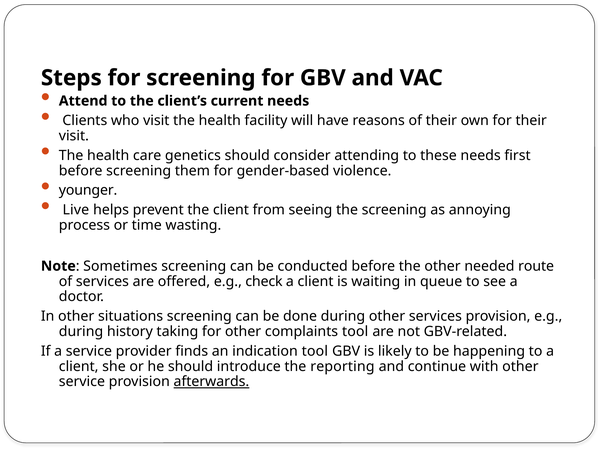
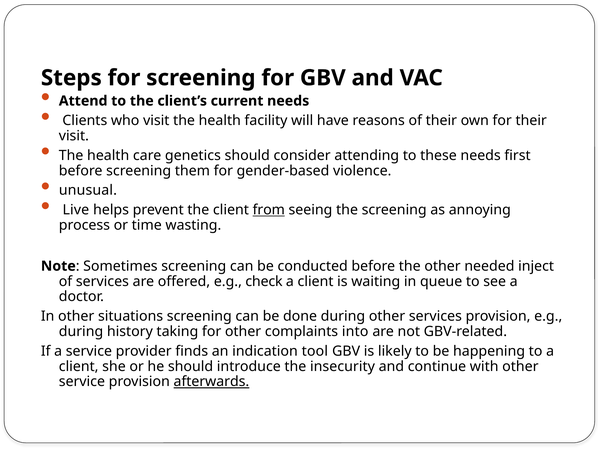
younger: younger -> unusual (88, 190)
from underline: none -> present (269, 210)
route: route -> inject (536, 266)
complaints tool: tool -> into (355, 332)
reporting: reporting -> insecurity (342, 367)
